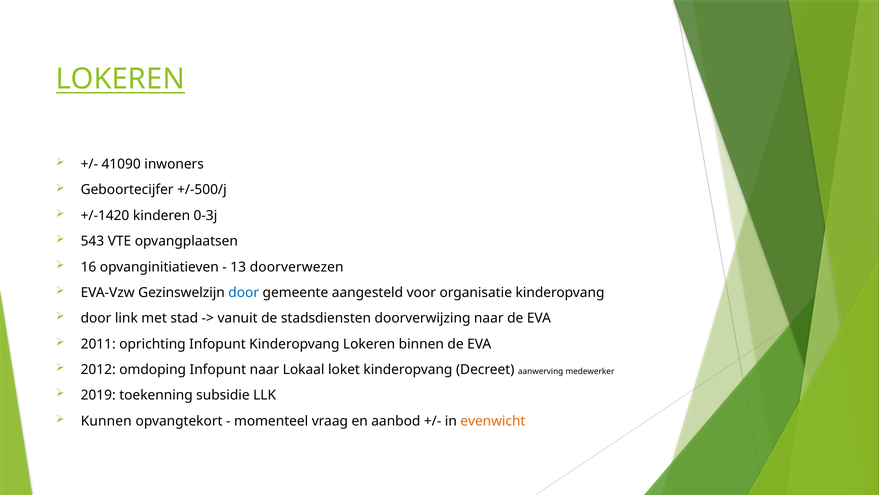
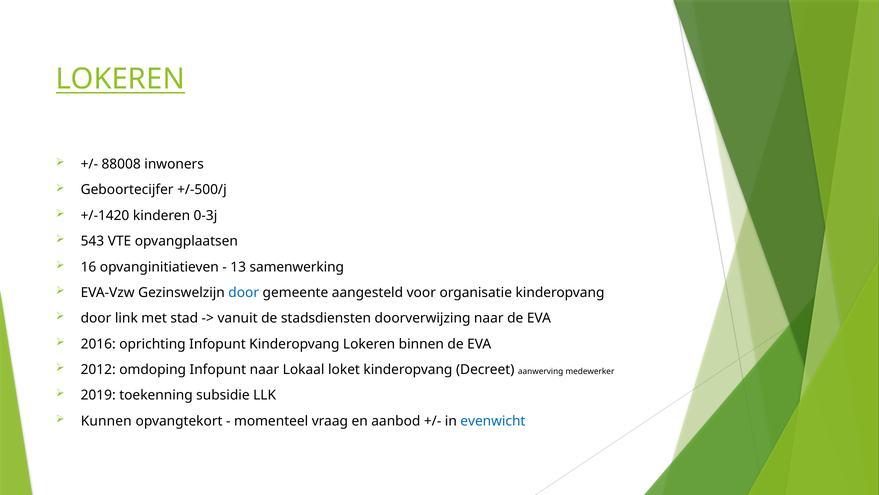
41090: 41090 -> 88008 (121, 164)
doorverwezen: doorverwezen -> samenwerking (297, 267)
2011: 2011 -> 2016 (98, 344)
evenwicht colour: orange -> blue (493, 421)
